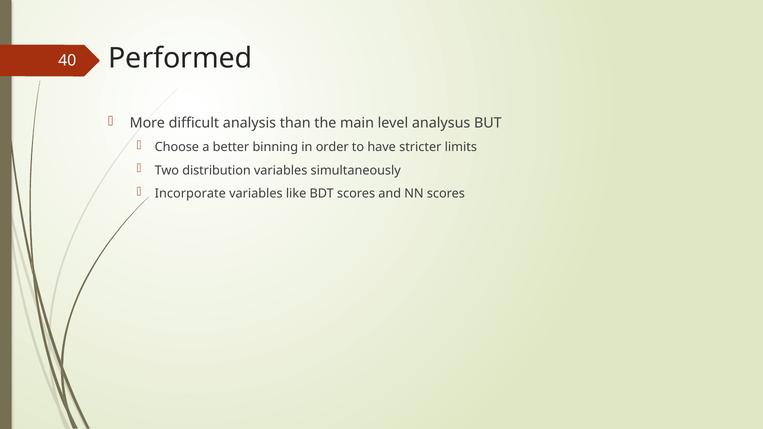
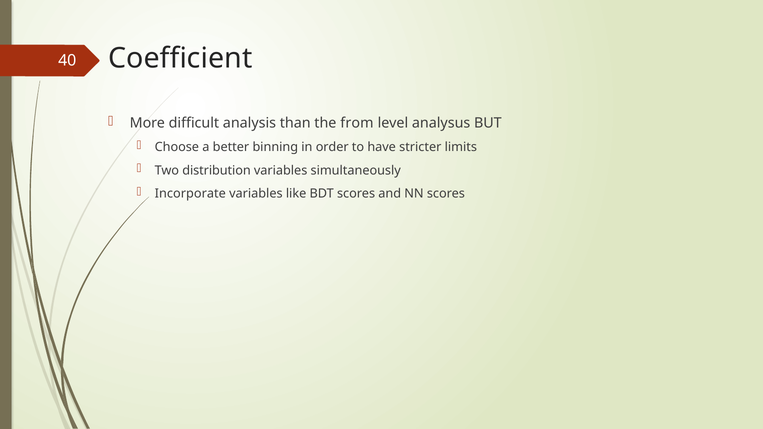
Performed: Performed -> Coefficient (180, 58)
main: main -> from (357, 123)
